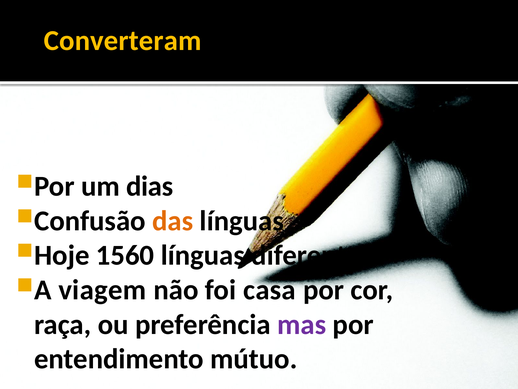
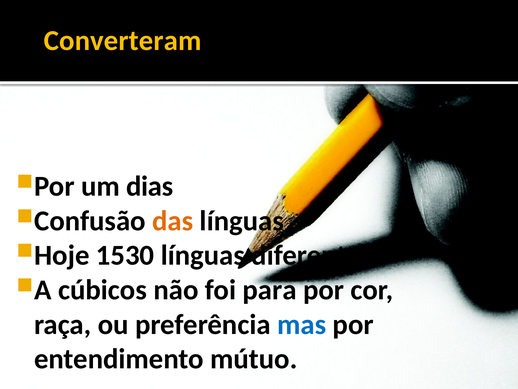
1560: 1560 -> 1530 (125, 255)
viagem: viagem -> cúbicos (102, 290)
casa: casa -> para (270, 290)
mas colour: purple -> blue (302, 324)
